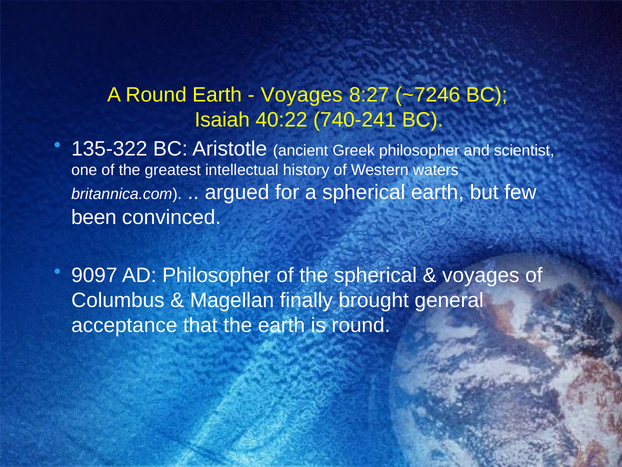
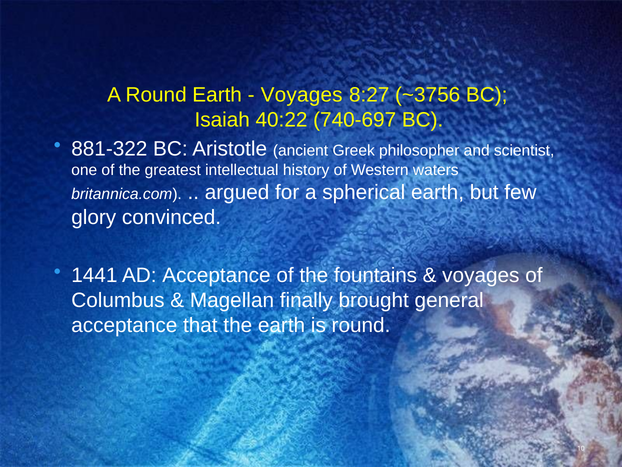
~7246: ~7246 -> ~3756 (428, 95)
740-241: 740-241 -> 740-697 (355, 120)
135-322: 135-322 -> 881-322 (109, 149)
been: been -> glory (94, 217)
9097: 9097 -> 1441 (94, 275)
AD Philosopher: Philosopher -> Acceptance (216, 275)
the spherical: spherical -> fountains (376, 275)
